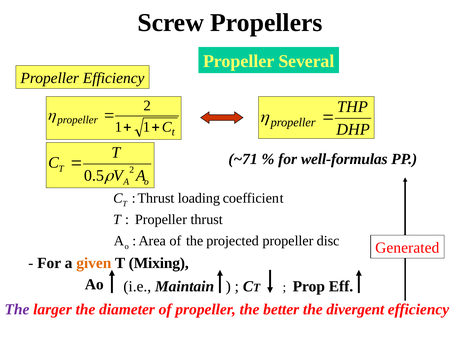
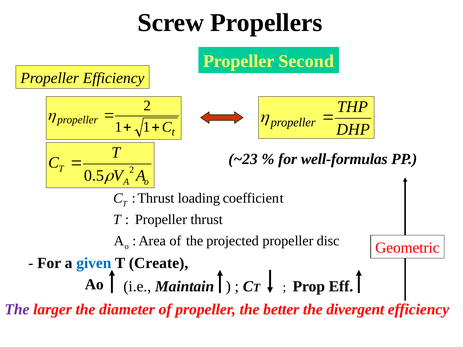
Several: Several -> Second (306, 61)
~71: ~71 -> ~23 (243, 159)
Generated: Generated -> Geometric (407, 248)
given colour: orange -> blue (94, 263)
Mixing: Mixing -> Create (159, 263)
